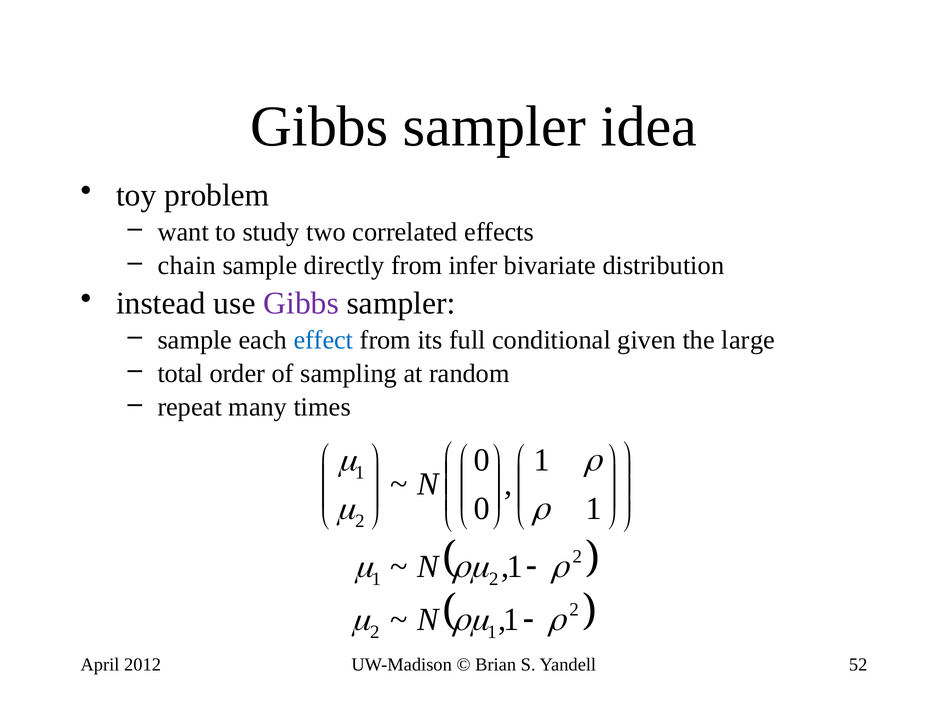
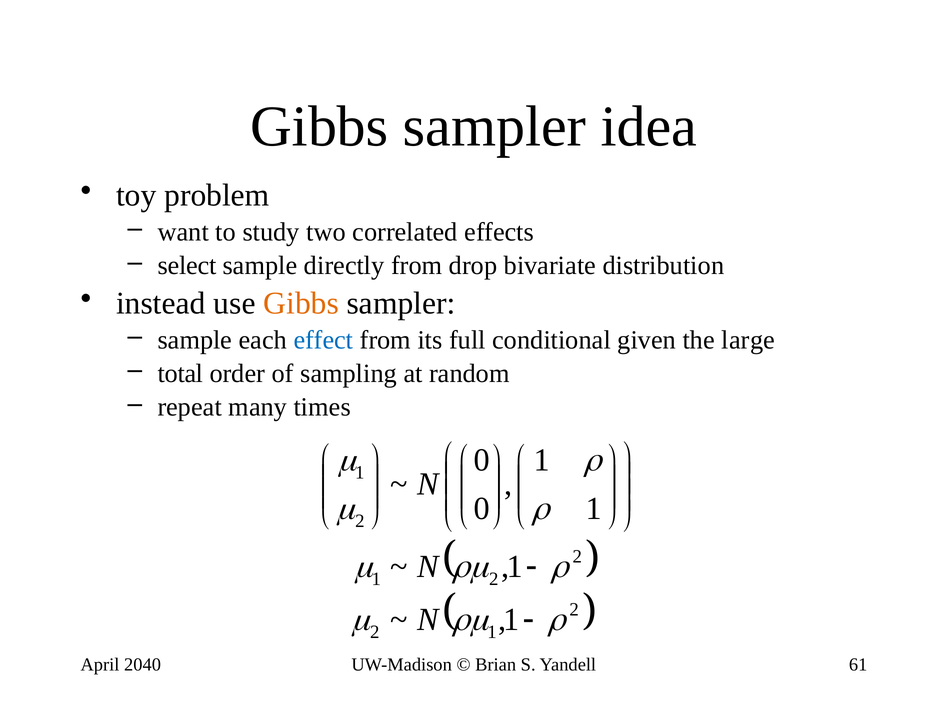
chain: chain -> select (187, 266)
infer: infer -> drop (473, 266)
Gibbs colour: purple -> orange (301, 303)
2012: 2012 -> 2040 (143, 665)
52: 52 -> 61 (858, 665)
